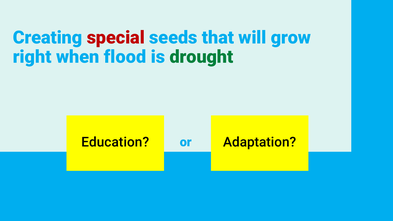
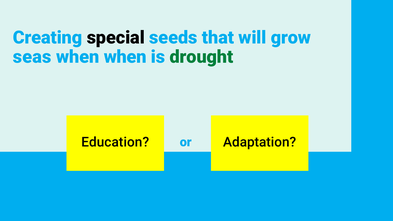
special colour: red -> black (116, 38)
right: right -> seas (32, 57)
when flood: flood -> when (125, 57)
